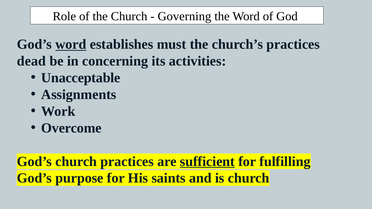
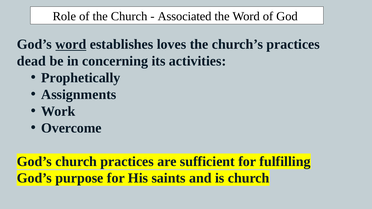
Governing: Governing -> Associated (185, 16)
must: must -> loves (172, 44)
Unacceptable: Unacceptable -> Prophetically (81, 78)
sufficient underline: present -> none (207, 162)
